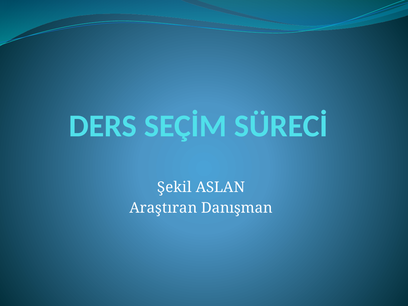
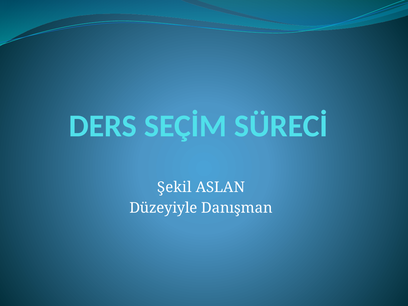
Araştıran: Araştıran -> Düzeyiyle (163, 208)
